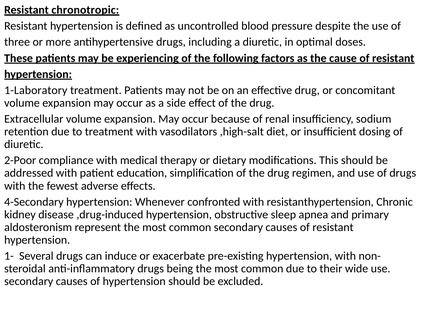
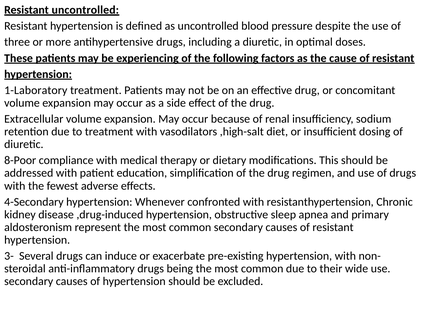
Resistant chronotropic: chronotropic -> uncontrolled (85, 10)
2-Poor: 2-Poor -> 8-Poor (20, 161)
1-: 1- -> 3- (9, 256)
